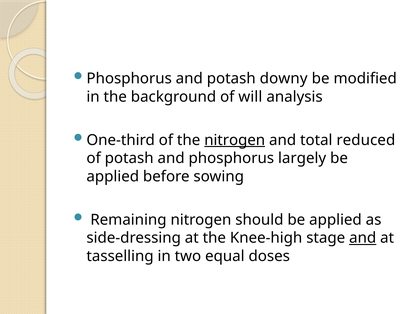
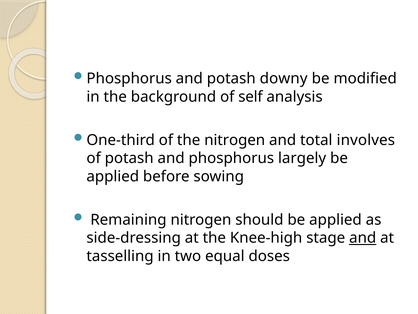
will: will -> self (250, 97)
nitrogen underline: present -> none (235, 140)
reduced: reduced -> involves (366, 140)
